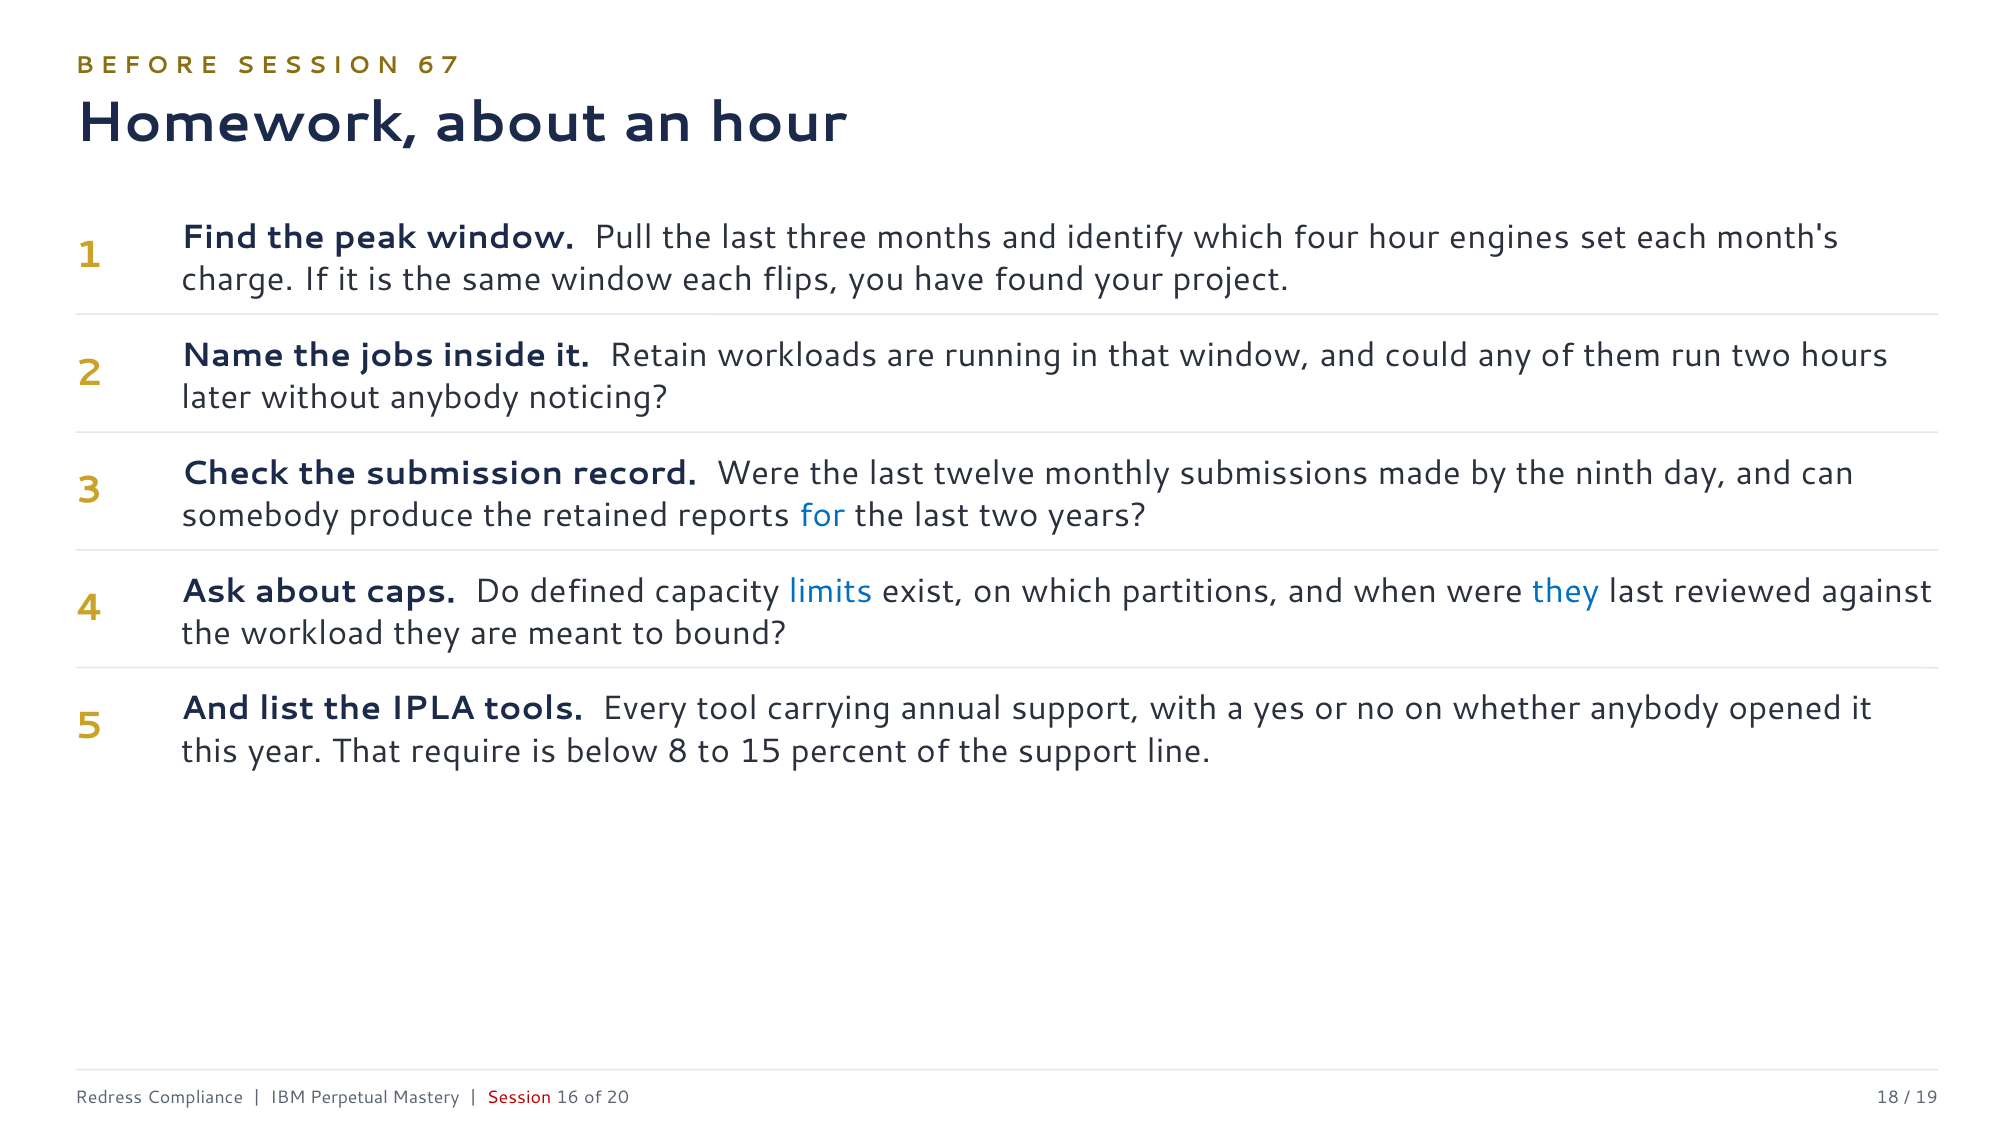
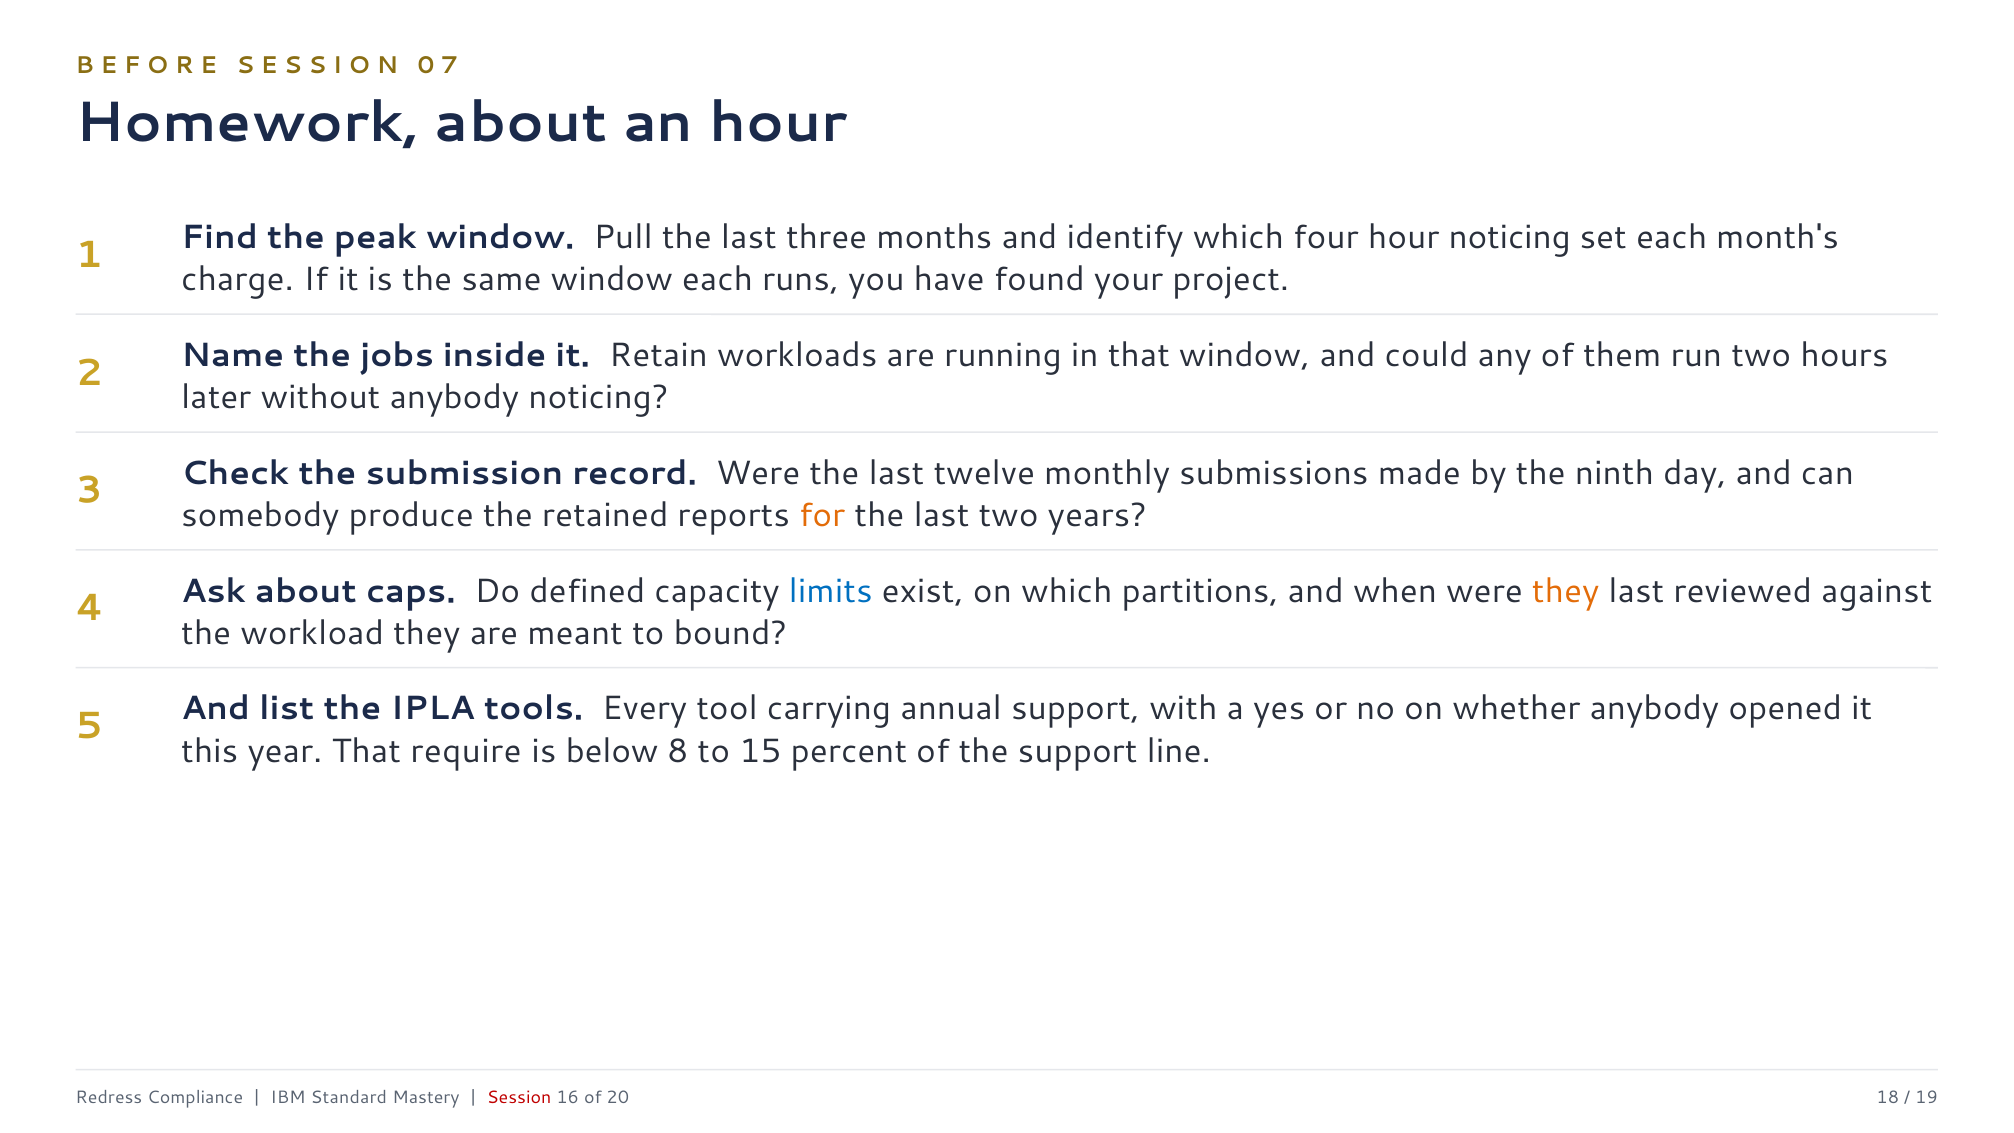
6: 6 -> 0 (426, 65)
hour engines: engines -> noticing (1510, 237)
flips: flips -> runs (801, 280)
for colour: blue -> orange (822, 515)
they colour: blue -> orange (1566, 591)
Perpetual: Perpetual -> Standard (349, 1098)
